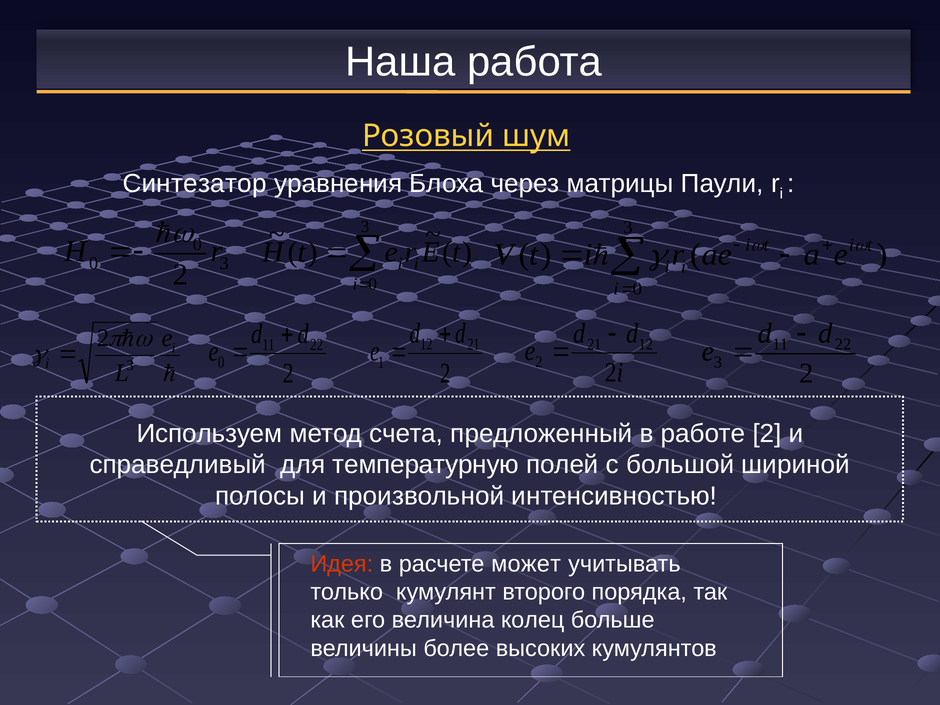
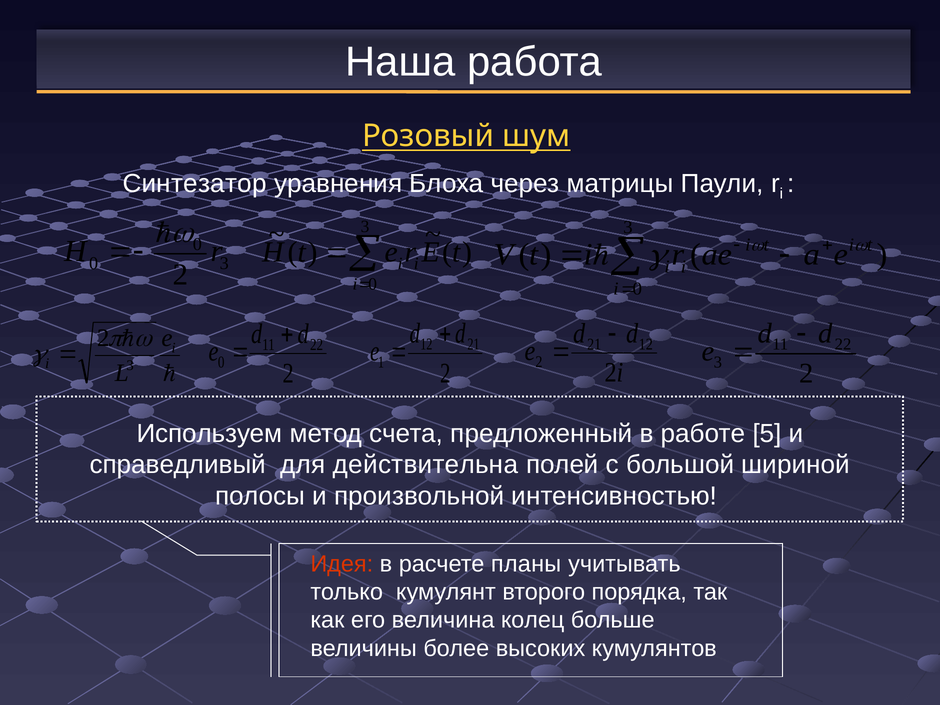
работе 2: 2 -> 5 (767, 433)
температурную: температурную -> действительна (426, 465)
может: может -> планы (526, 564)
